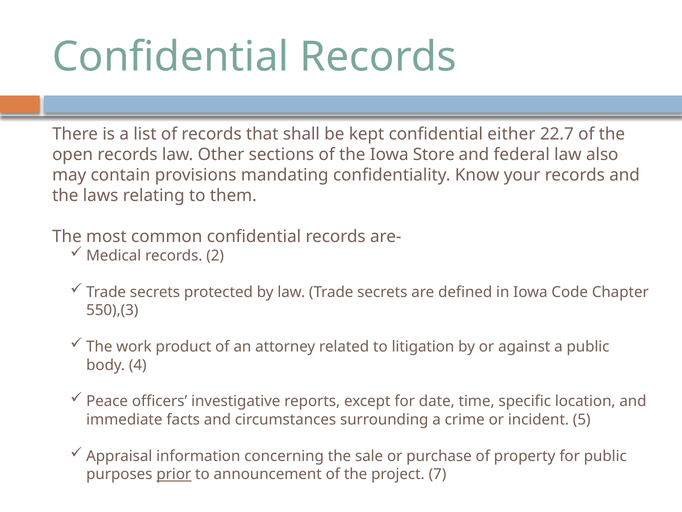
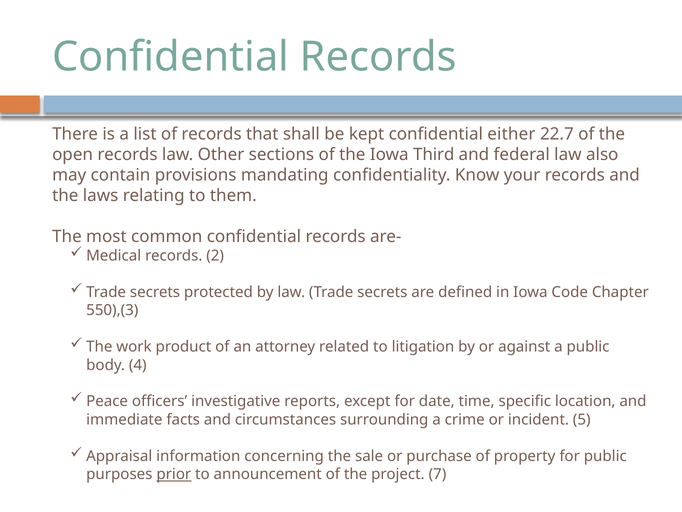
Store: Store -> Third (434, 155)
